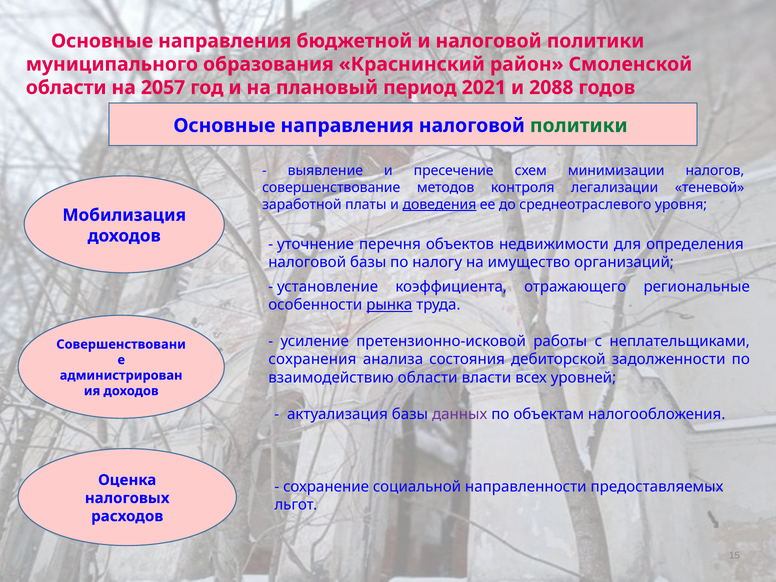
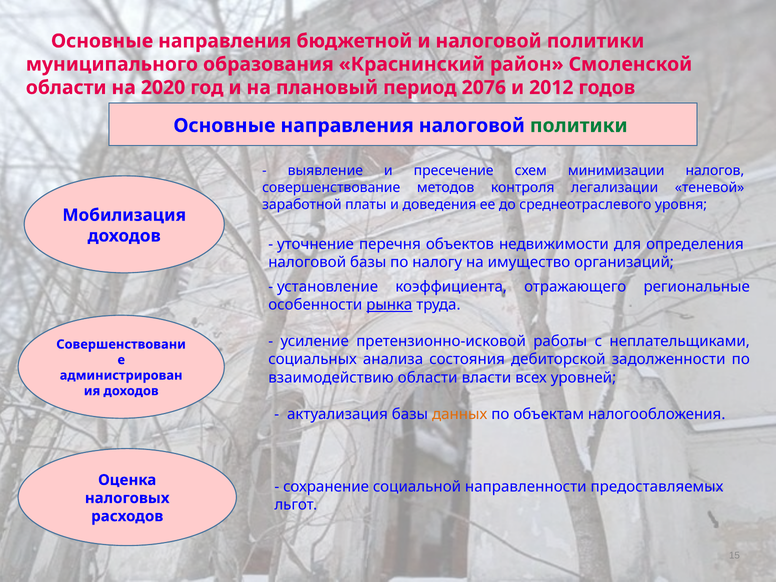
2057: 2057 -> 2020 (163, 88)
2021: 2021 -> 2076 (484, 88)
2088: 2088 -> 2012 (551, 88)
доведения underline: present -> none (439, 204)
сохранения: сохранения -> социальных (313, 359)
данных colour: purple -> orange (460, 414)
